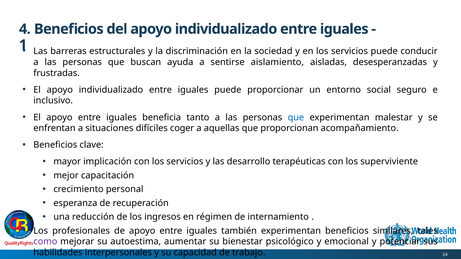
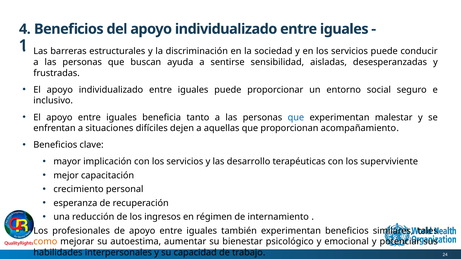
aislamiento: aislamiento -> sensibilidad (277, 62)
coger: coger -> dejen (182, 128)
como colour: purple -> orange (45, 242)
